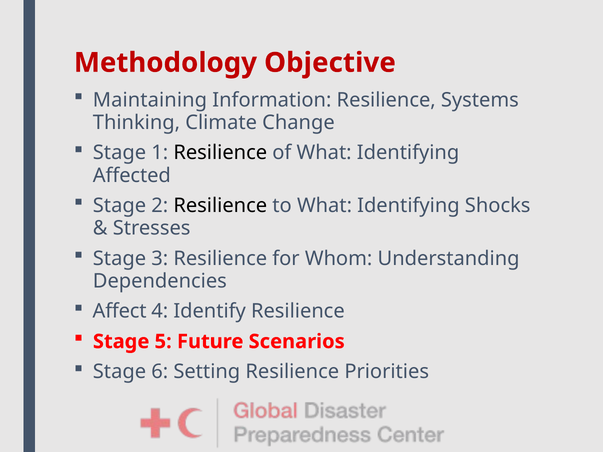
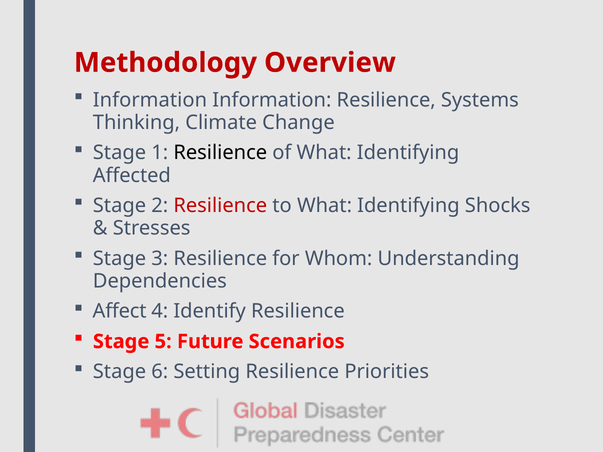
Objective: Objective -> Overview (330, 63)
Maintaining: Maintaining -> Information (150, 100)
Resilience colour: black -> red (220, 206)
